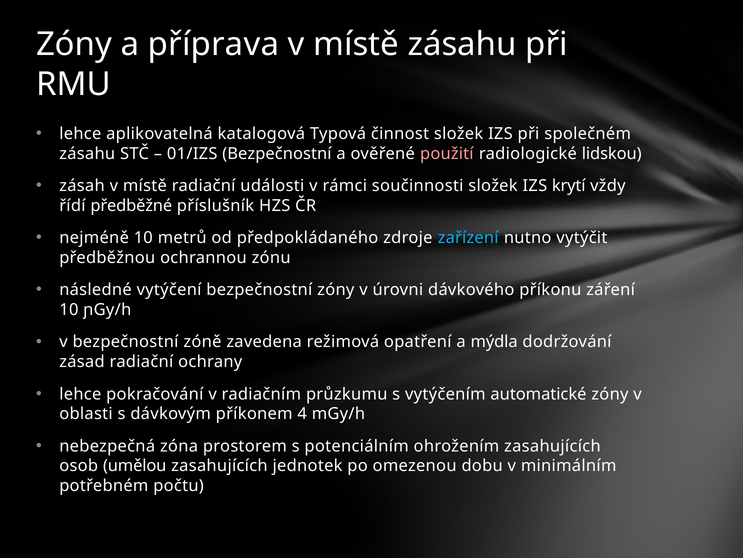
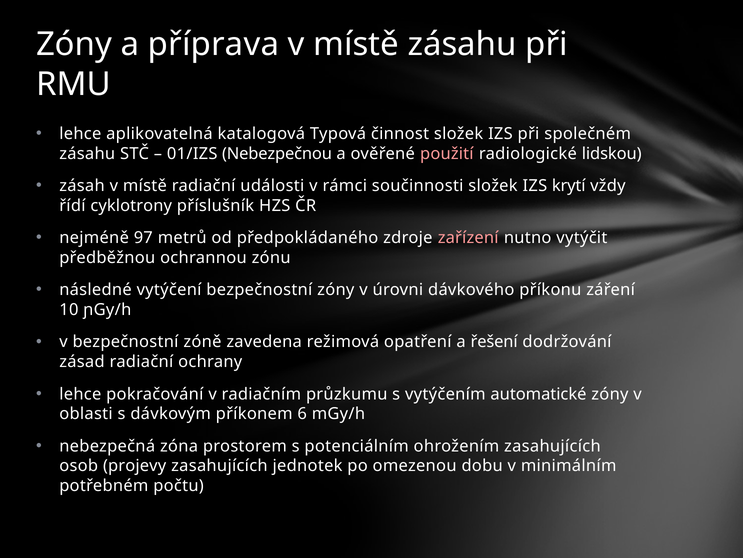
01/IZS Bezpečnostní: Bezpečnostní -> Nebezpečnou (277, 153)
předběžné: předběžné -> cyklotrony (131, 205)
nejméně 10: 10 -> 97 (143, 238)
zařízení colour: light blue -> pink (468, 238)
mýdla: mýdla -> řešení (494, 342)
4: 4 -> 6 (302, 413)
umělou: umělou -> projevy (135, 465)
